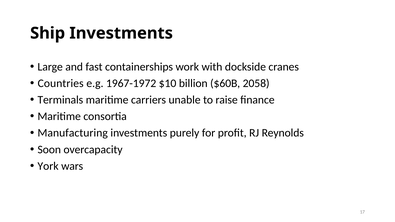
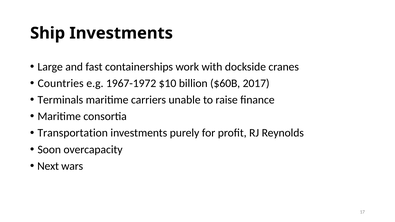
2058: 2058 -> 2017 (256, 83)
Manufacturing: Manufacturing -> Transportation (73, 133)
York: York -> Next (48, 166)
